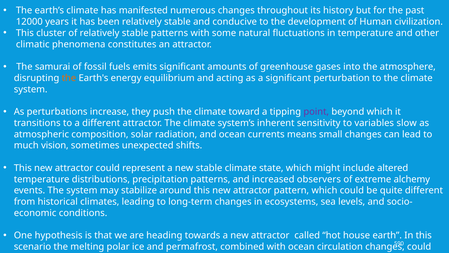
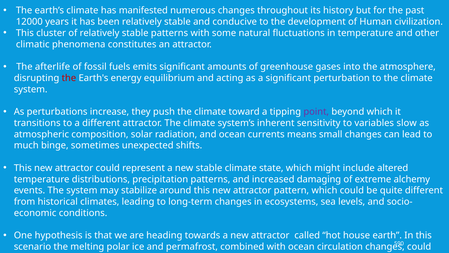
samurai: samurai -> afterlife (53, 67)
the colour: orange -> red (69, 78)
vision: vision -> binge (55, 145)
observers: observers -> damaging (319, 179)
